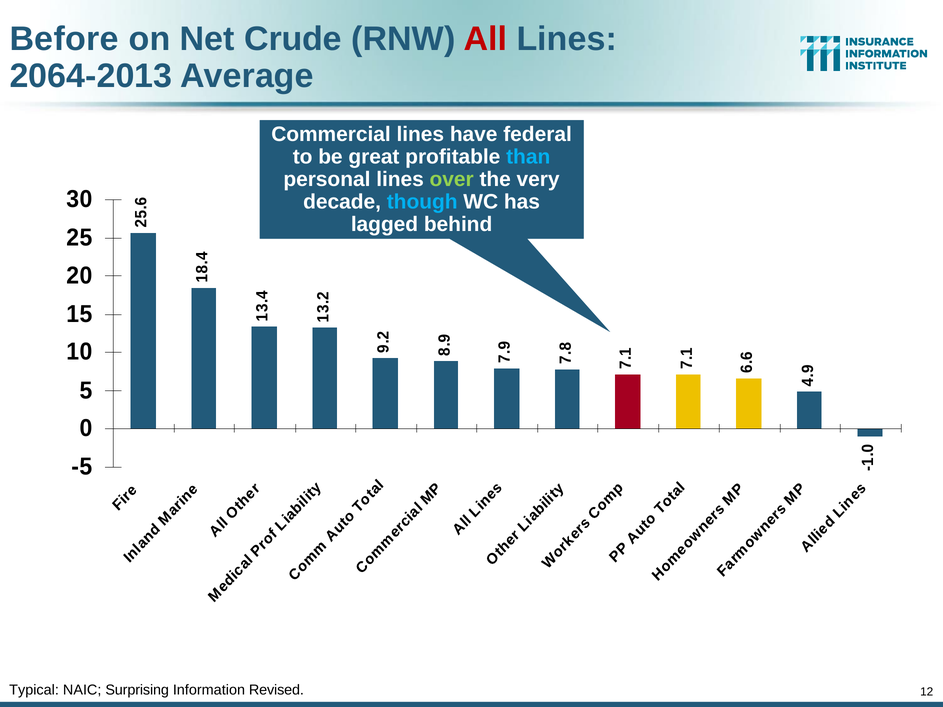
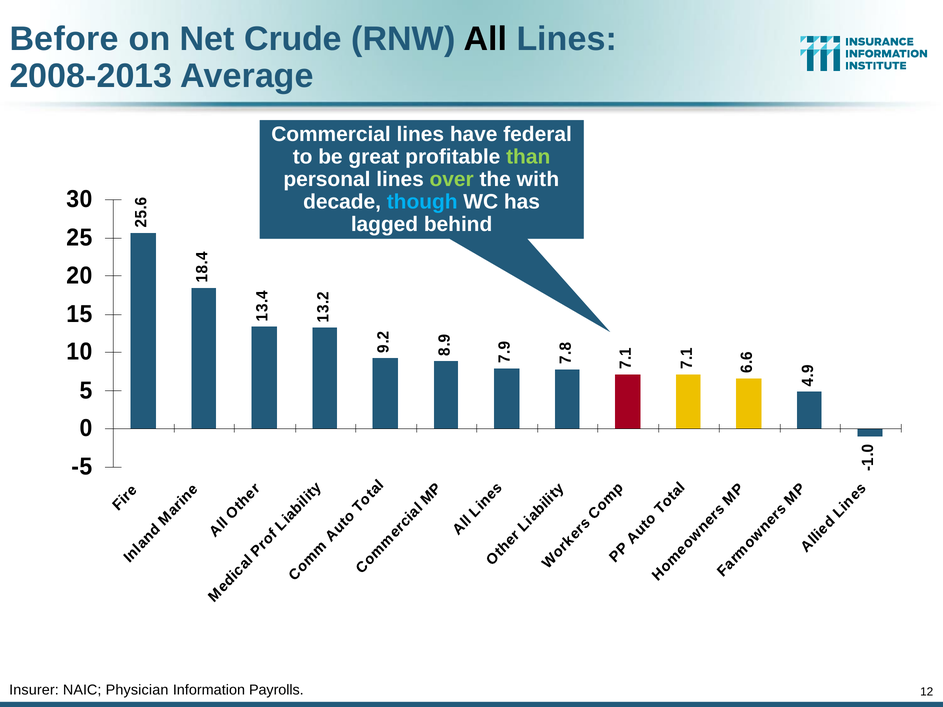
All colour: red -> black (485, 39)
2064-2013: 2064-2013 -> 2008-2013 (91, 76)
than colour: light blue -> light green (528, 157)
very: very -> with (538, 179)
Typical: Typical -> Insurer (34, 690)
Surprising: Surprising -> Physician (137, 690)
Revised: Revised -> Payrolls (276, 690)
